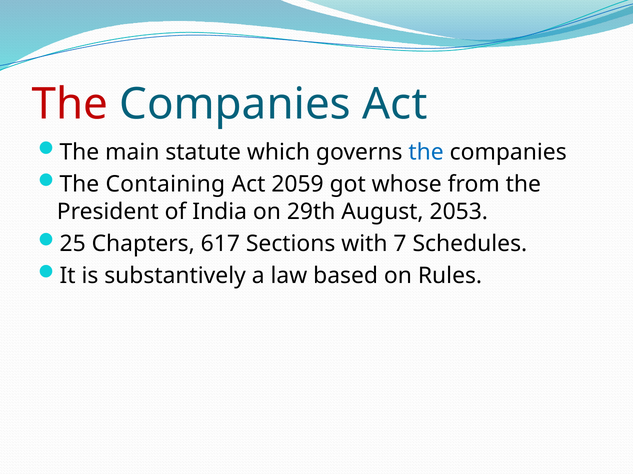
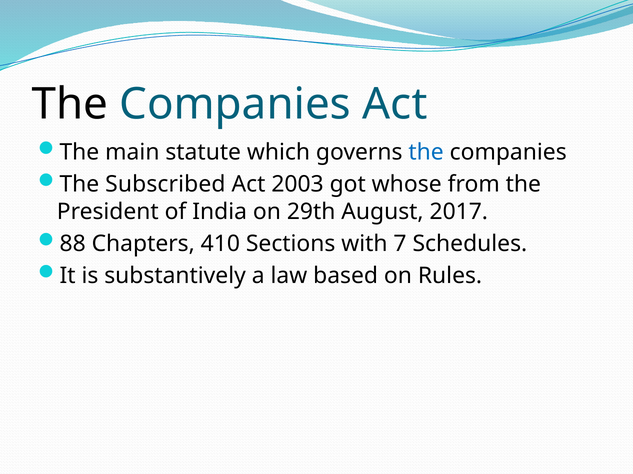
The colour: red -> black (70, 105)
Containing: Containing -> Subscribed (165, 185)
2059: 2059 -> 2003 (298, 185)
2053: 2053 -> 2017 (459, 212)
25: 25 -> 88 (73, 244)
617: 617 -> 410 (220, 244)
